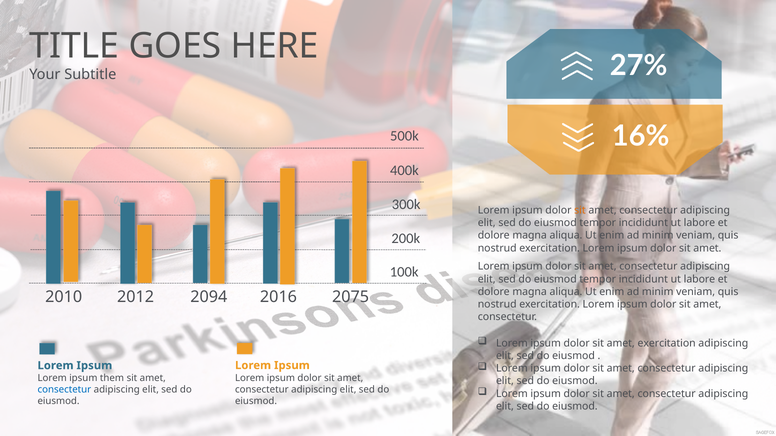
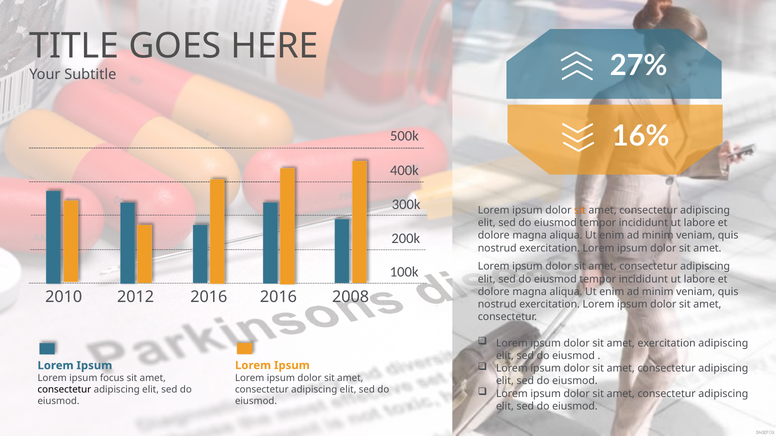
2012 2094: 2094 -> 2016 (209, 297)
2075: 2075 -> 2008 (351, 297)
them: them -> focus (112, 378)
consectetur colour: blue -> black (64, 390)
